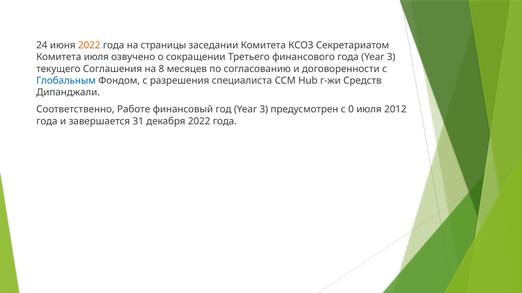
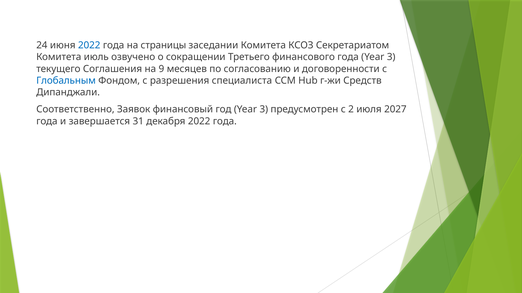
2022 colour: orange -> blue (89, 45)
Комитета июля: июля -> июль (96, 57)
8: 8 -> 9 (161, 69)
Работе: Работе -> Заявок (134, 110)
0: 0 -> 2 (351, 110)
2012: 2012 -> 2027 (395, 110)
